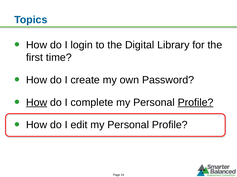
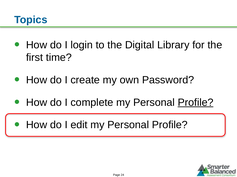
How underline: present -> none (37, 103)
